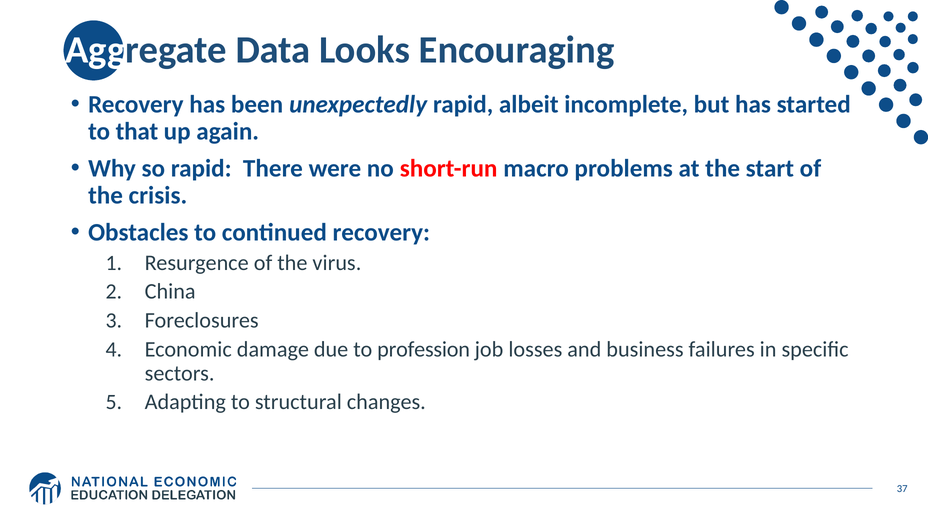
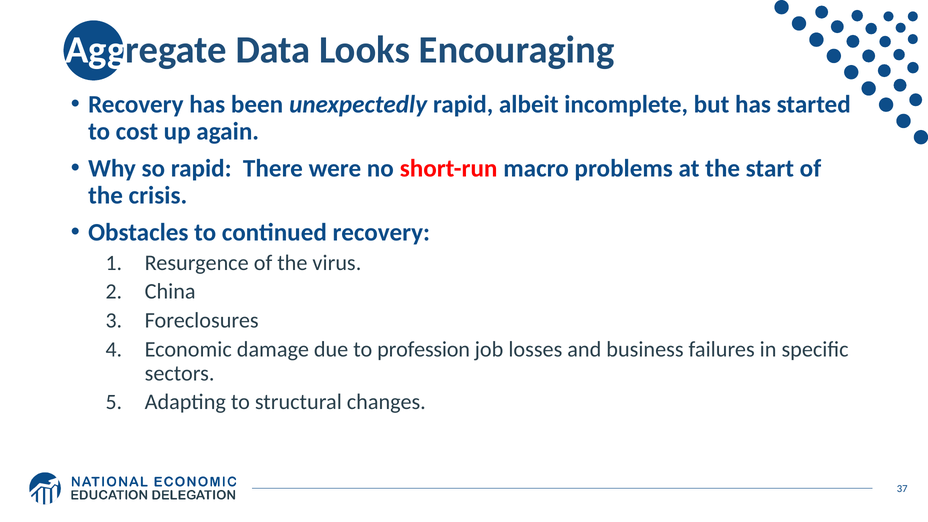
that: that -> cost (137, 132)
